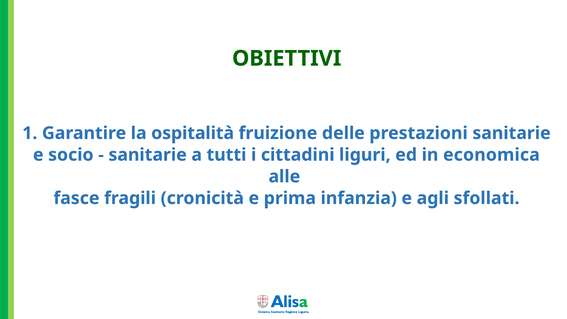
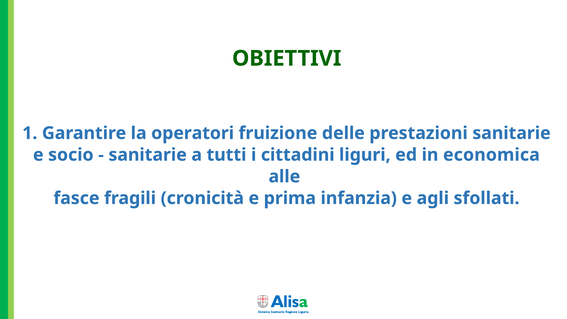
ospitalità: ospitalità -> operatori (193, 133)
